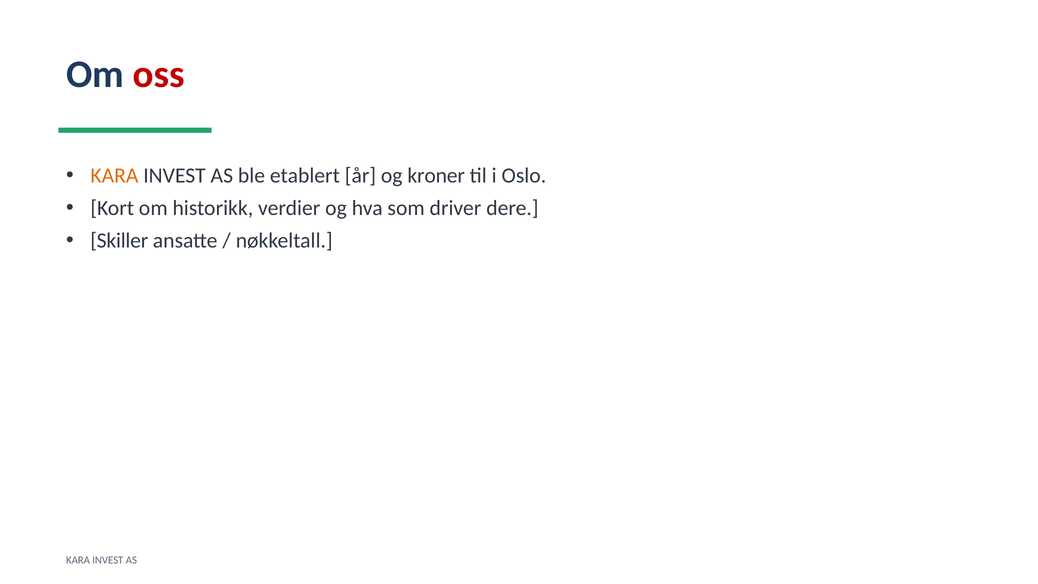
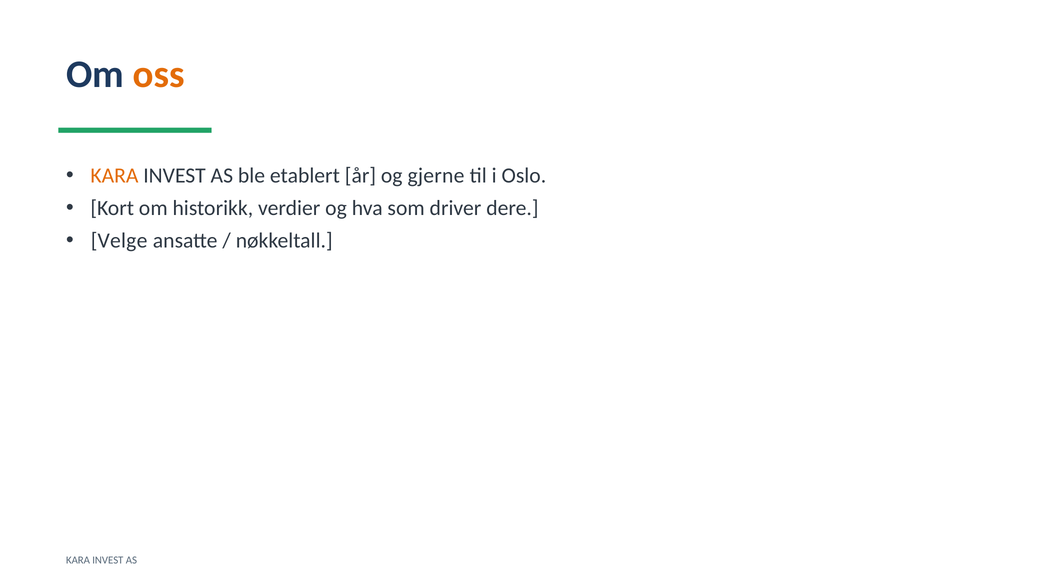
oss colour: red -> orange (159, 74)
kroner: kroner -> gjerne (436, 176)
Skiller: Skiller -> Velge (119, 241)
